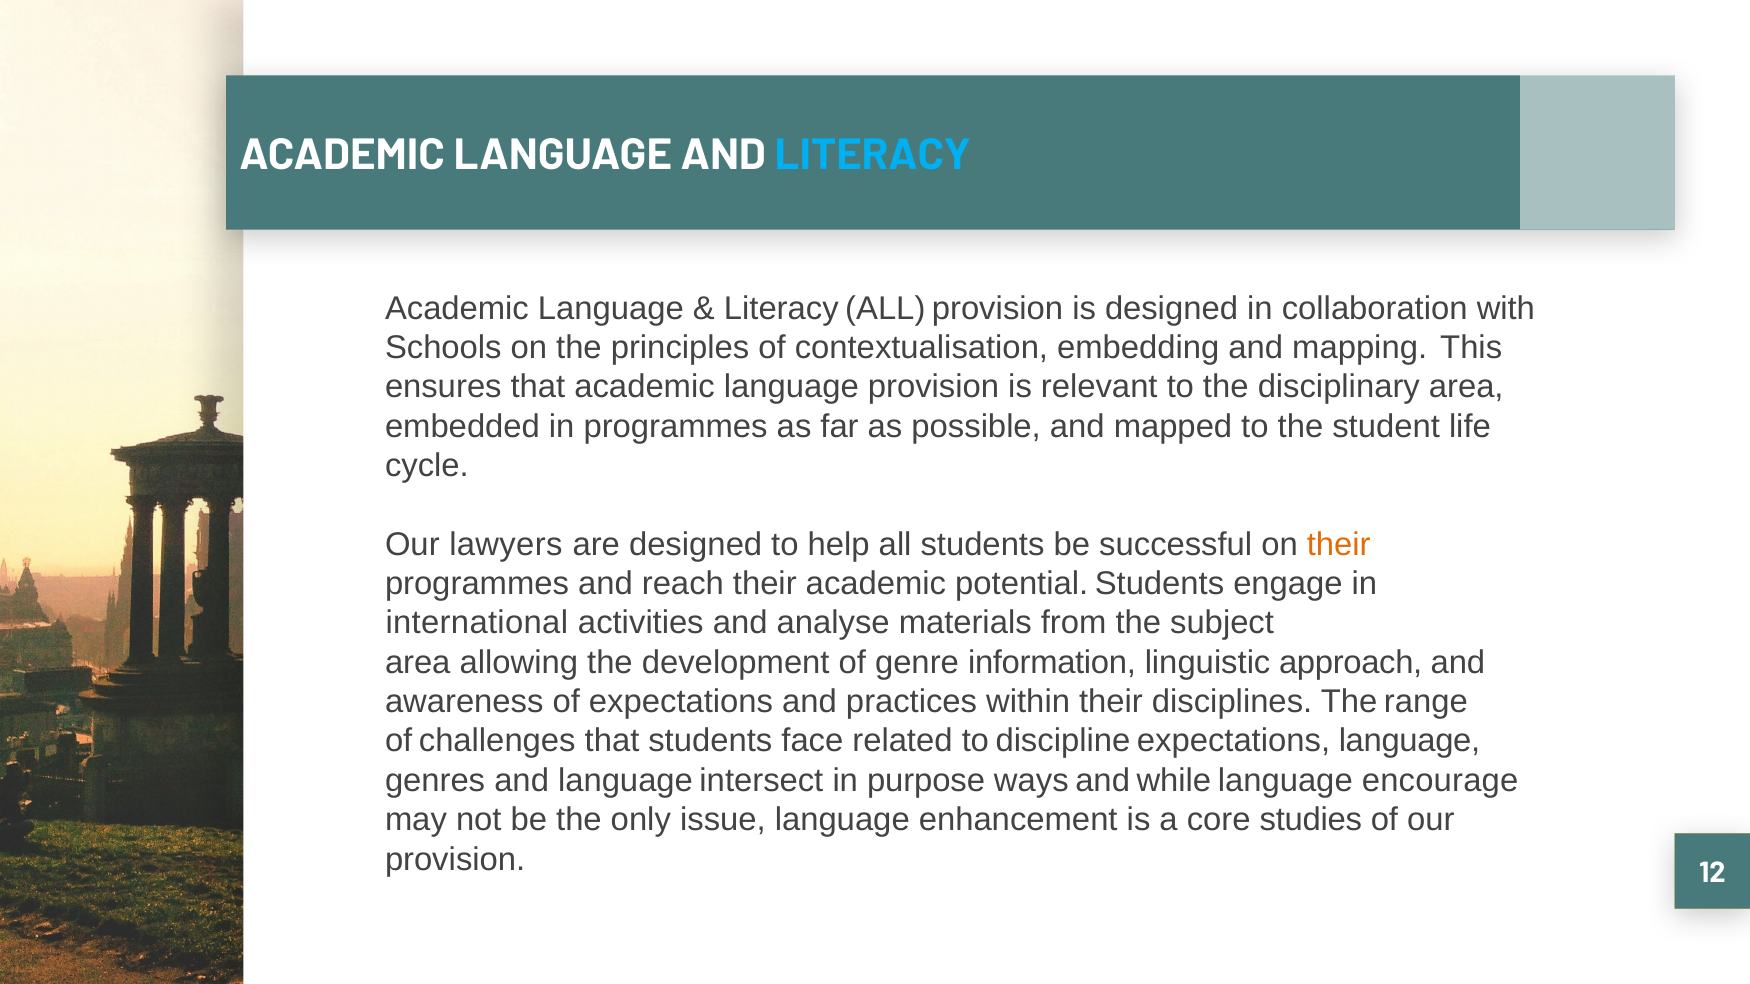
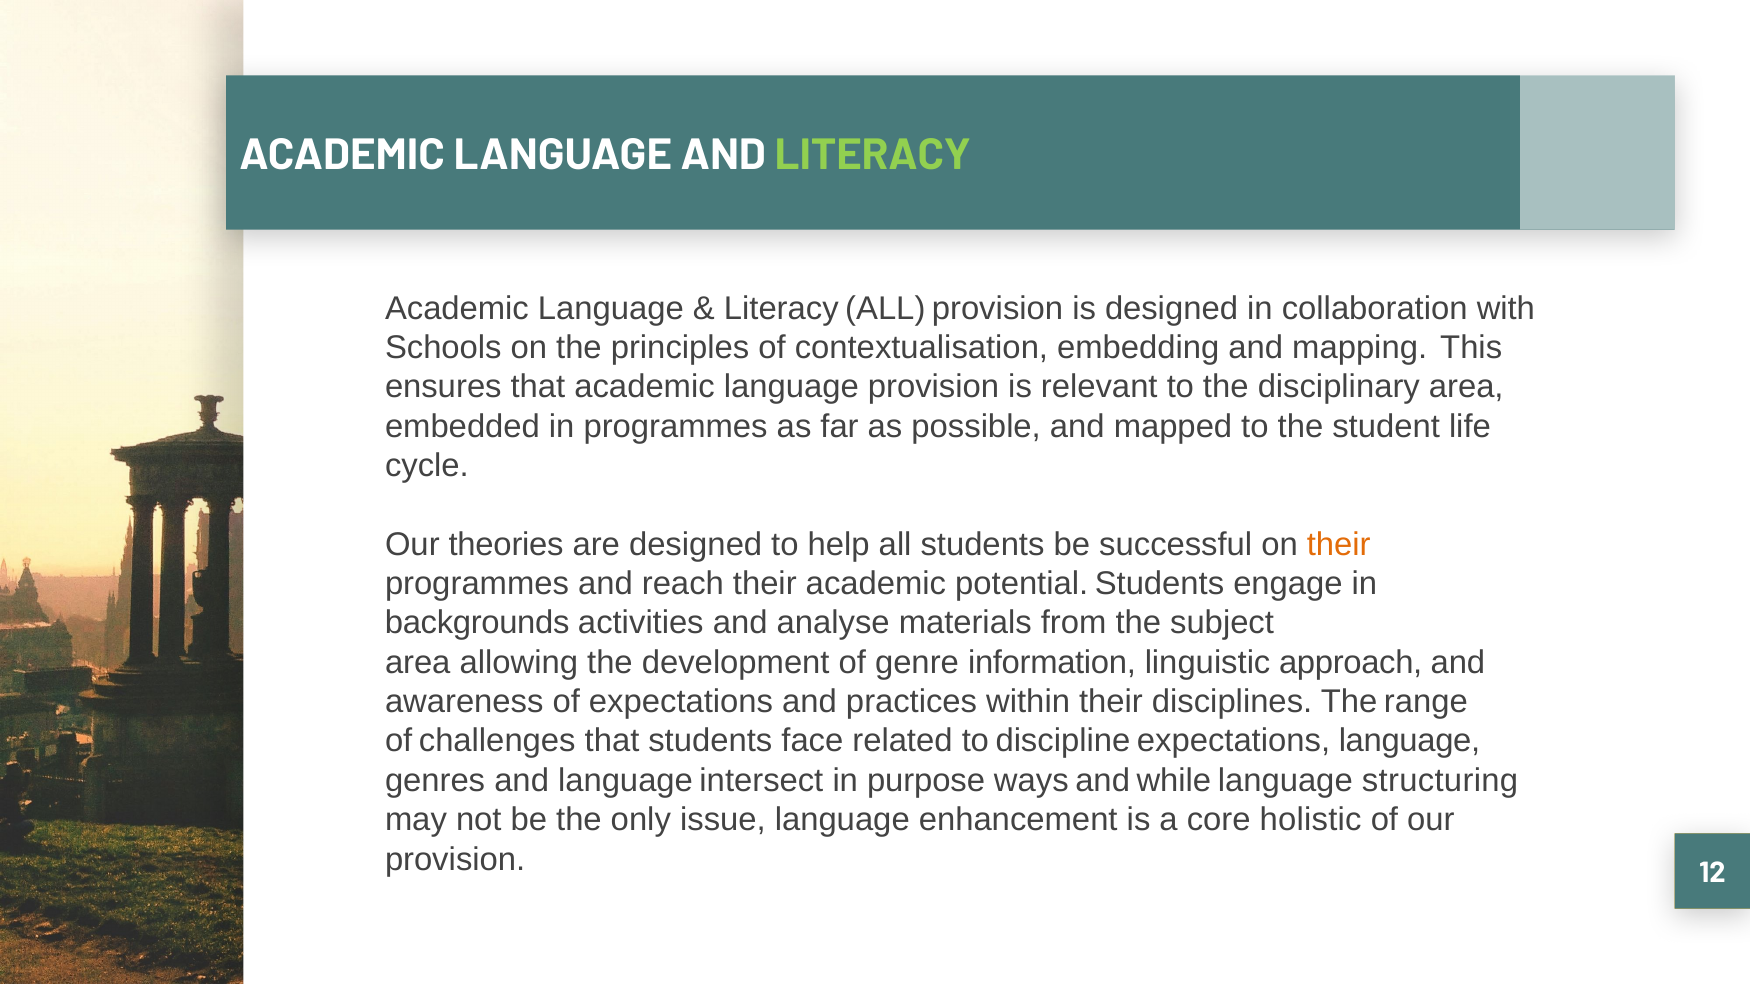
LITERACY colour: light blue -> light green (873, 156)
lawyers: lawyers -> theories (506, 545)
international: international -> backgrounds (477, 623)
encourage: encourage -> structuring (1440, 781)
studies: studies -> holistic (1311, 820)
